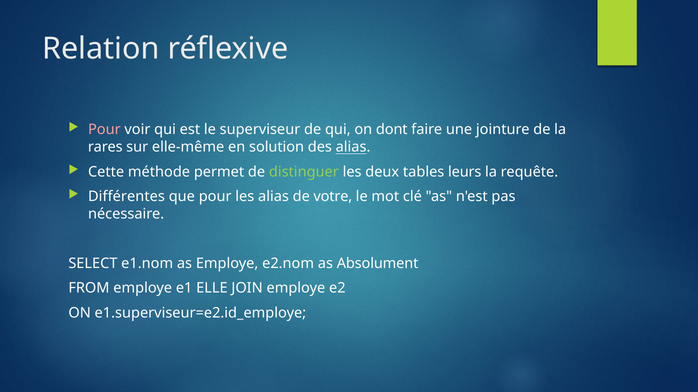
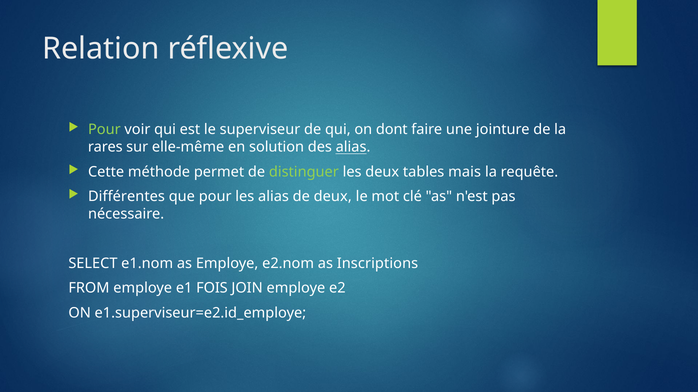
Pour colour: pink -> light green (104, 130)
leurs: leurs -> mais (465, 172)
de votre: votre -> deux (333, 197)
Absolument: Absolument -> Inscriptions (377, 264)
ELLE: ELLE -> FOIS (212, 288)
